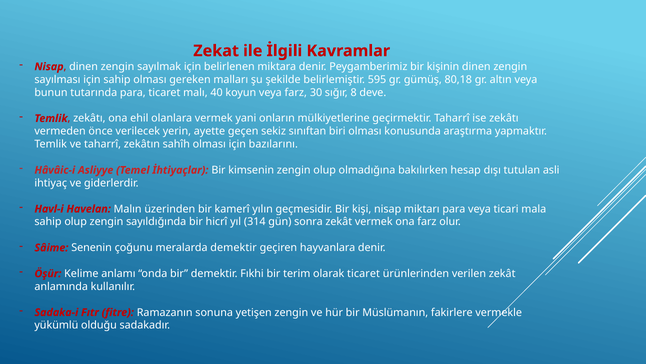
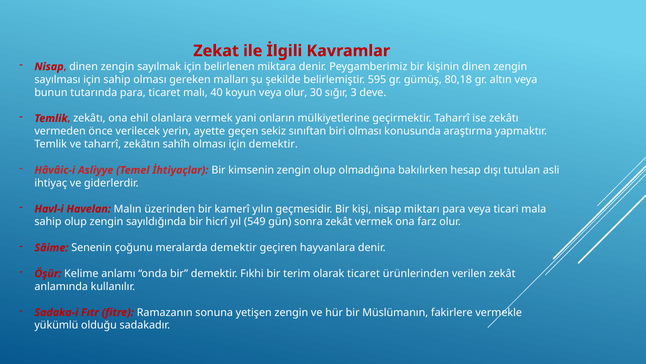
veya farz: farz -> olur (296, 92)
8: 8 -> 3 (354, 92)
için bazılarını: bazılarını -> demektir (273, 144)
314: 314 -> 549 (255, 222)
